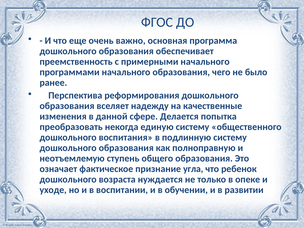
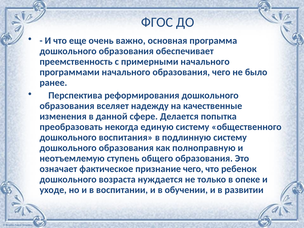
признание угла: угла -> чего (193, 169)
